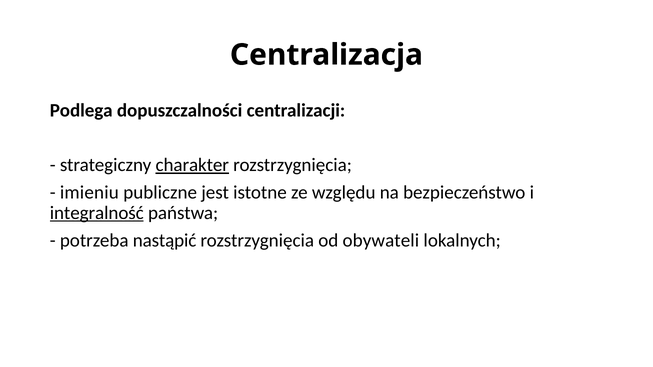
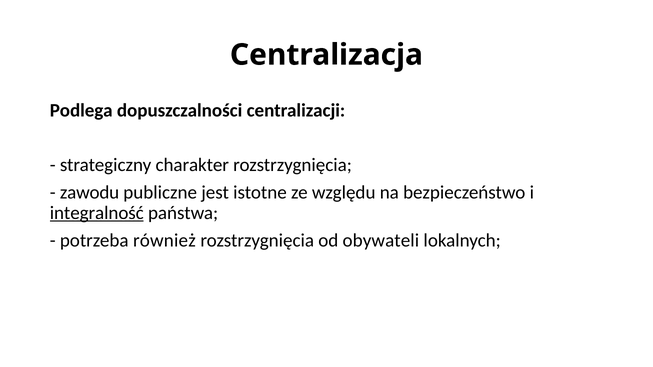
charakter underline: present -> none (192, 165)
imieniu: imieniu -> zawodu (90, 193)
nastąpić: nastąpić -> również (164, 240)
